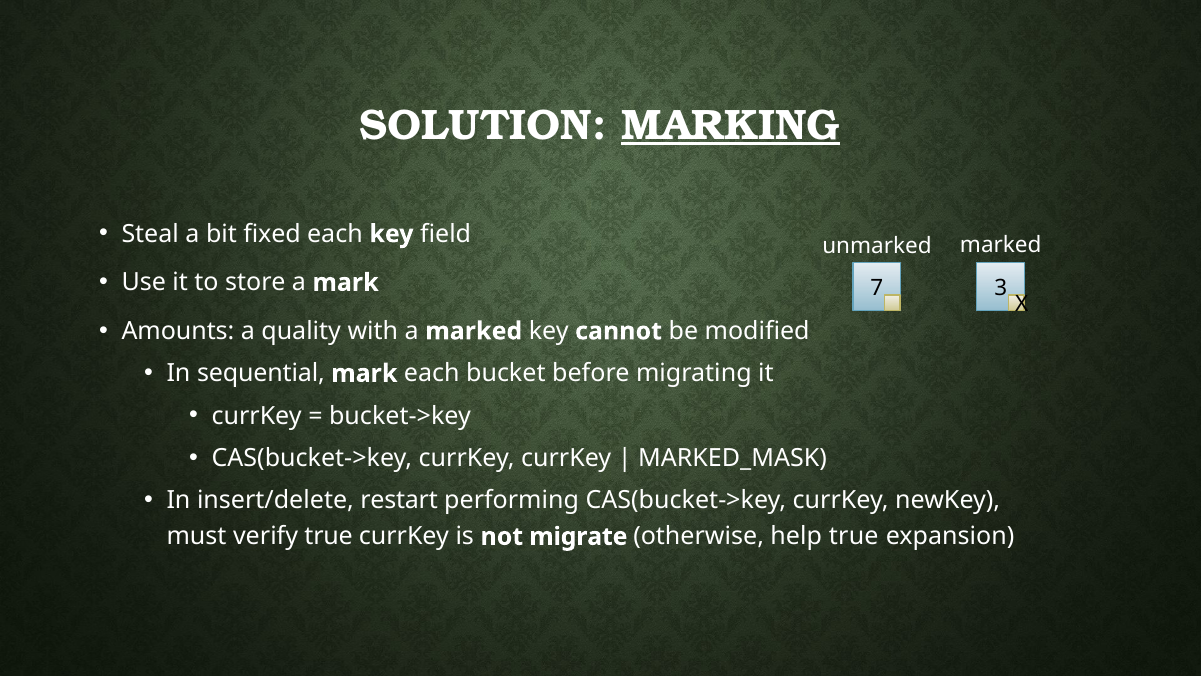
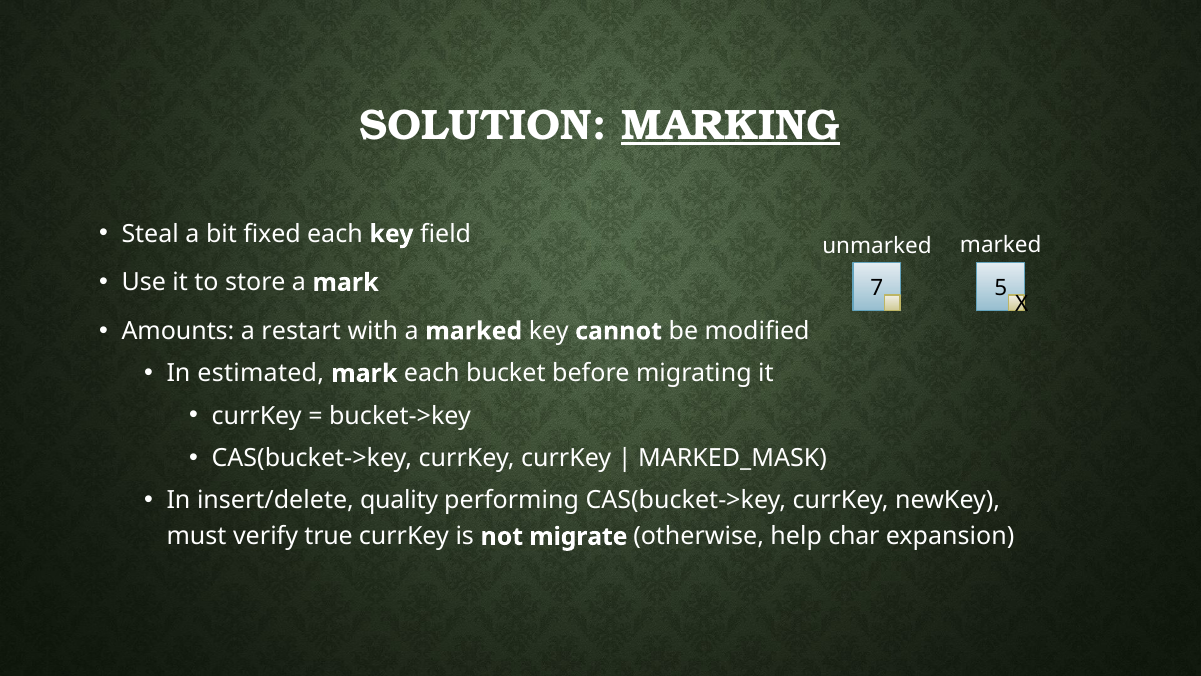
3: 3 -> 5 (1001, 288)
quality: quality -> restart (301, 331)
sequential: sequential -> estimated (261, 373)
restart: restart -> quality (399, 500)
help true: true -> char (854, 536)
